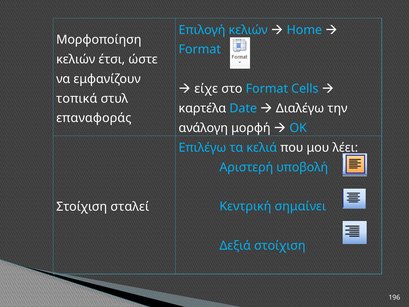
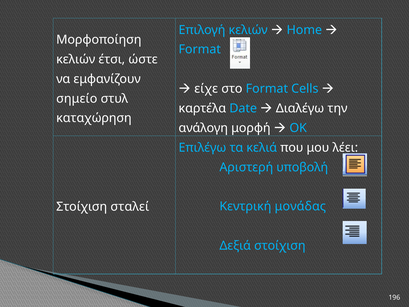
τοπικά: τοπικά -> σημείο (77, 98)
επαναφοράς: επαναφοράς -> καταχώρηση (94, 118)
σημαίνει: σημαίνει -> μονάδας (300, 206)
